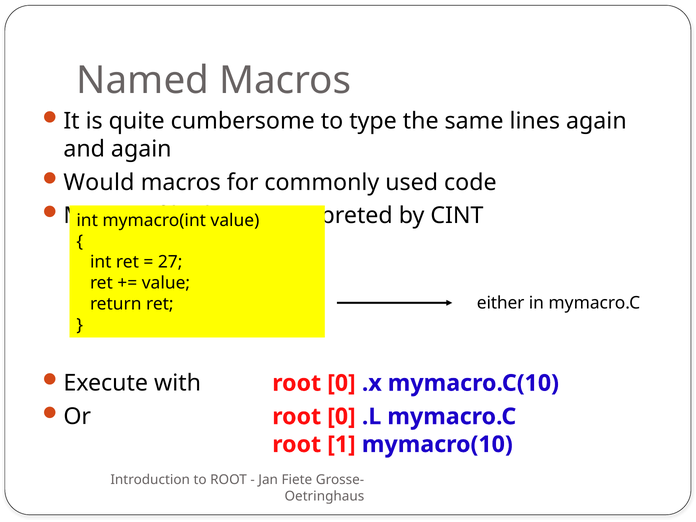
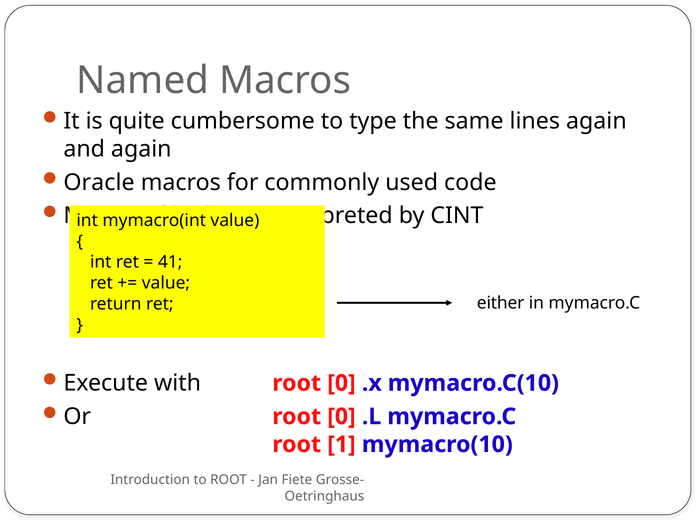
Would: Would -> Oracle (99, 182)
27: 27 -> 41 (170, 262)
